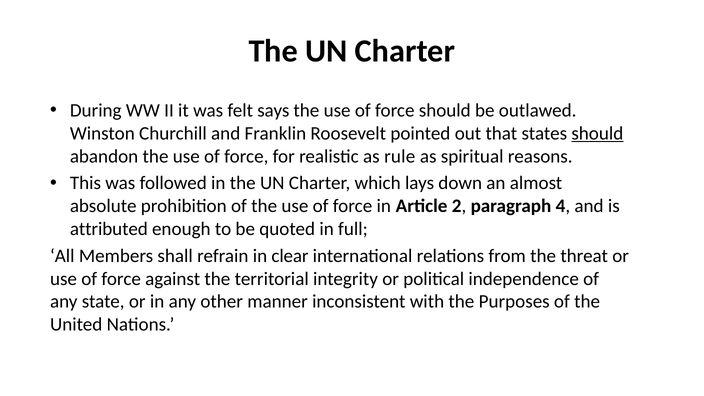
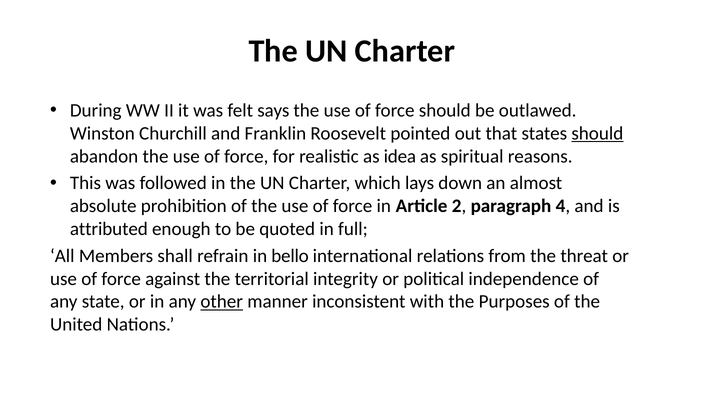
rule: rule -> idea (400, 156)
clear: clear -> bello (290, 256)
other underline: none -> present (222, 302)
